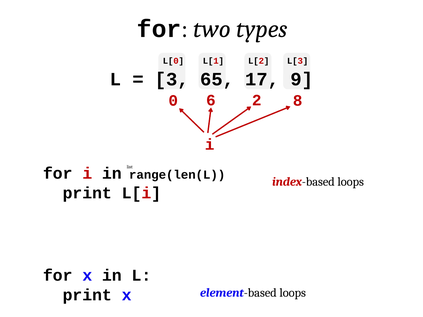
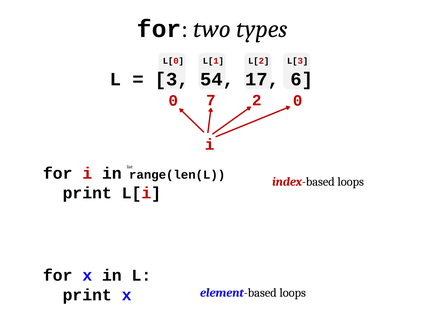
65: 65 -> 54 (217, 79)
9: 9 -> 6 (302, 79)
6: 6 -> 7 (211, 100)
2 8: 8 -> 0 (298, 101)
